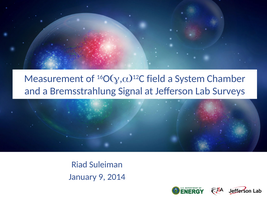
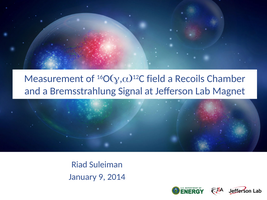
System: System -> Recoils (190, 79)
Surveys: Surveys -> Magnet (229, 91)
